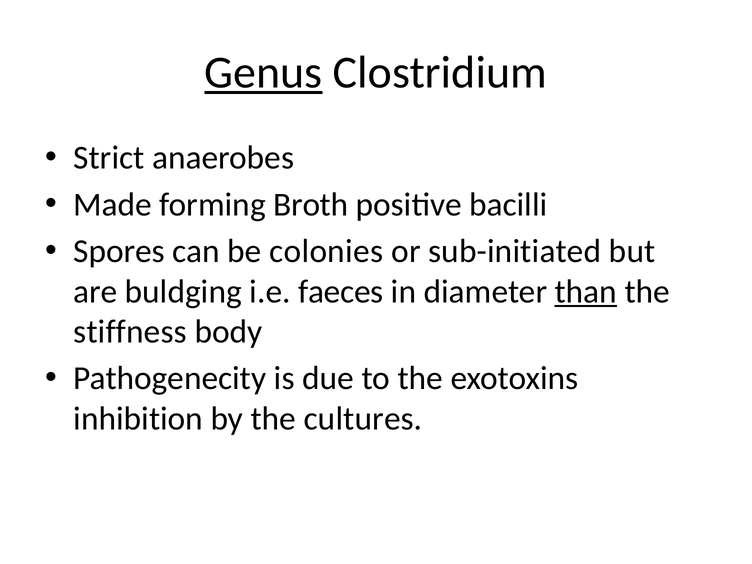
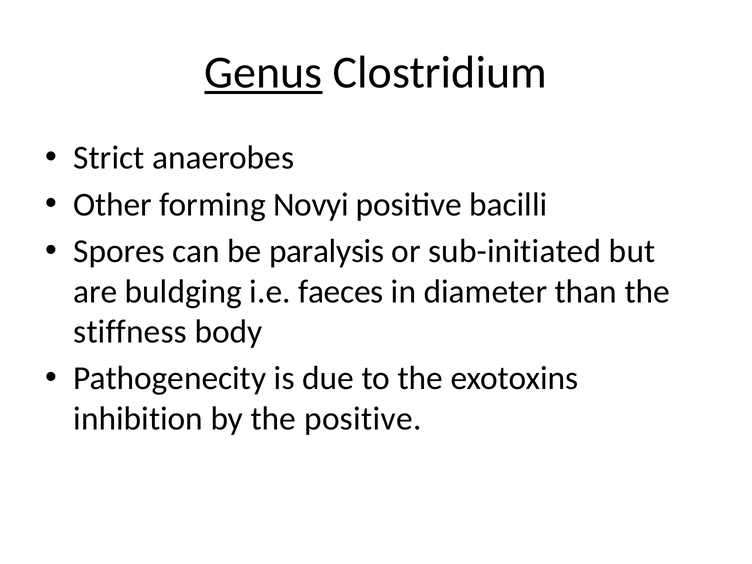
Made: Made -> Other (113, 205)
Broth: Broth -> Novyi (311, 205)
colonies: colonies -> paralysis (327, 251)
than underline: present -> none (586, 291)
the cultures: cultures -> positive (363, 419)
